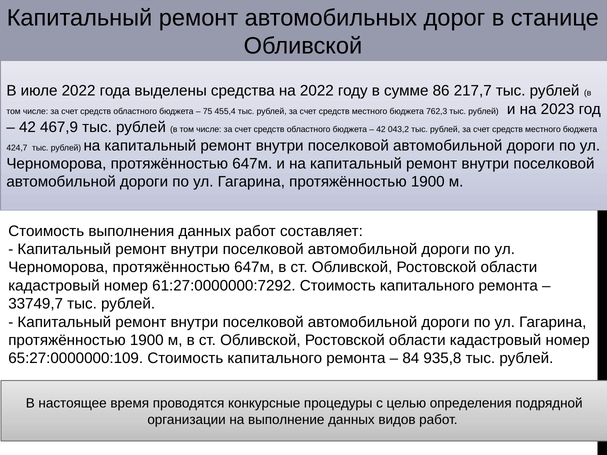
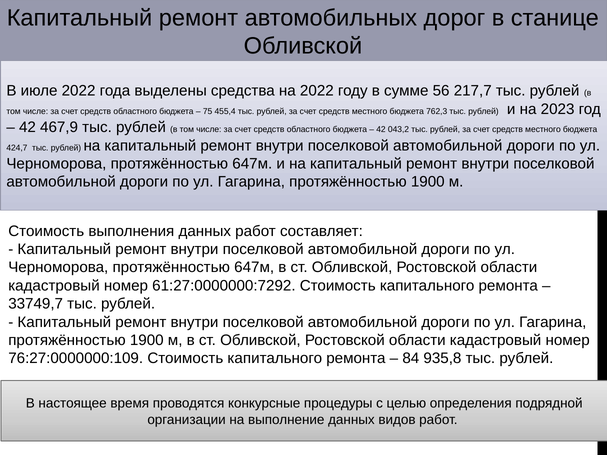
86: 86 -> 56 (441, 91)
65:27:0000000:109: 65:27:0000000:109 -> 76:27:0000000:109 (76, 359)
